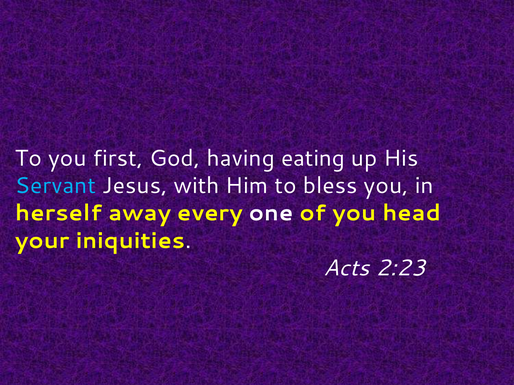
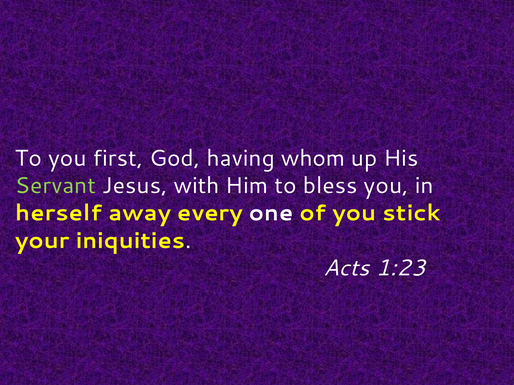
eating: eating -> whom (313, 159)
Servant colour: light blue -> light green (56, 186)
head: head -> stick (412, 213)
2:23: 2:23 -> 1:23 (401, 268)
